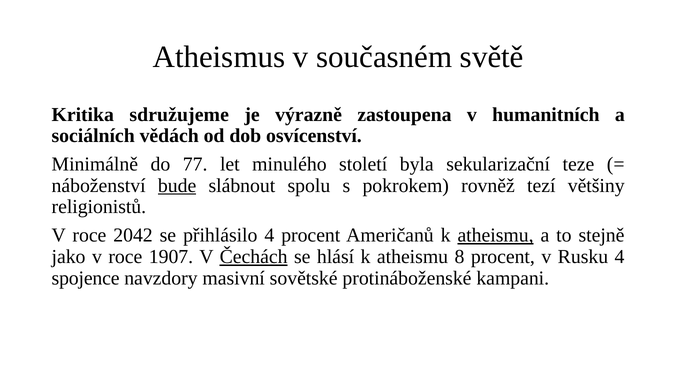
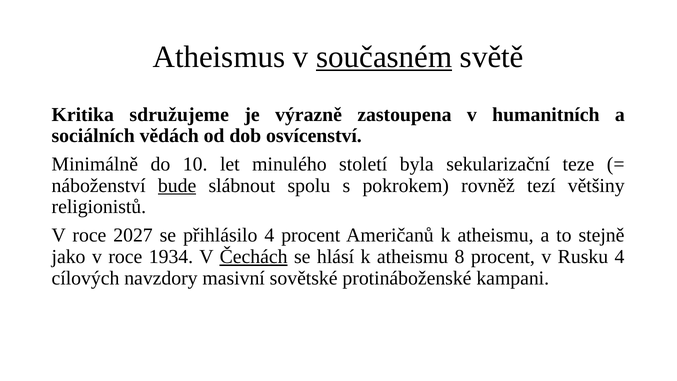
současném underline: none -> present (384, 57)
77: 77 -> 10 (195, 164)
2042: 2042 -> 2027 (133, 235)
atheismu underline: present -> none (496, 235)
1907: 1907 -> 1934 (171, 257)
spojence: spojence -> cílových (85, 278)
